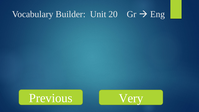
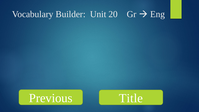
Very: Very -> Title (131, 98)
